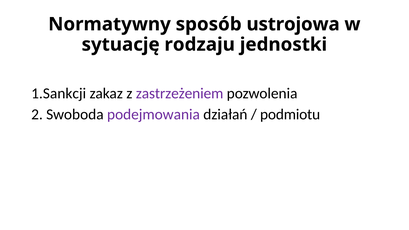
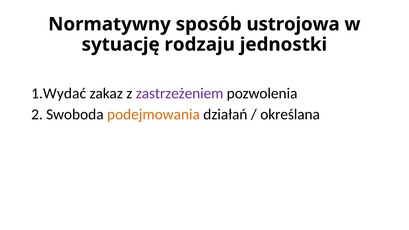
1.Sankcji: 1.Sankcji -> 1.Wydać (59, 94)
podejmowania colour: purple -> orange (153, 114)
podmiotu: podmiotu -> określana (290, 114)
